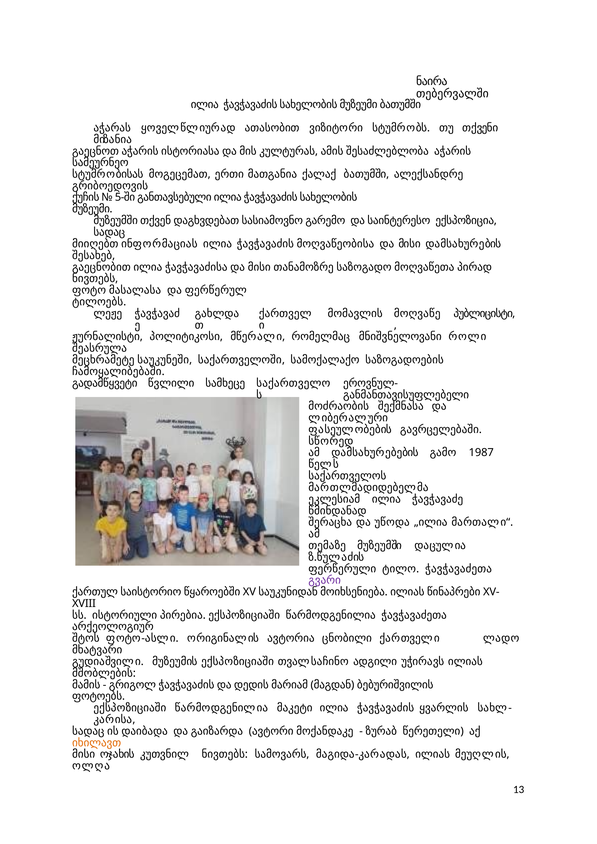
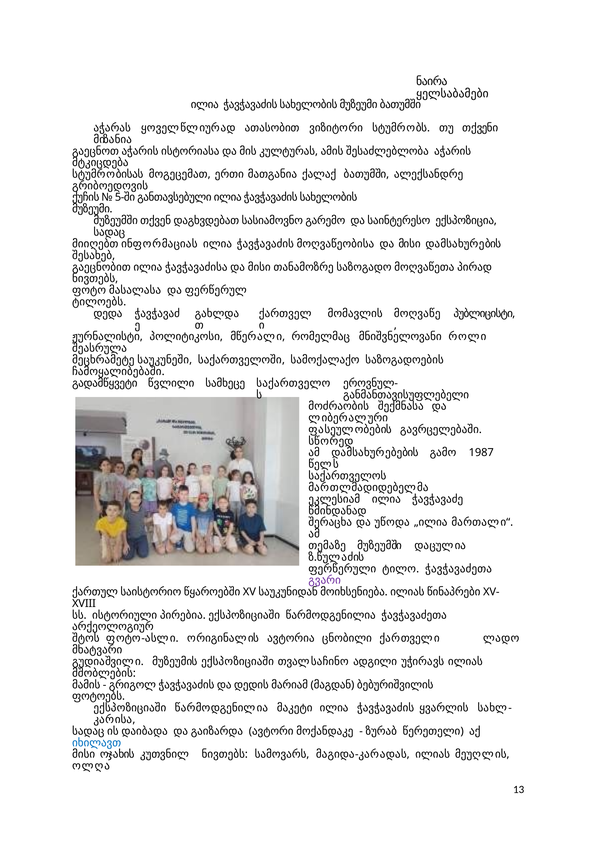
თებერვალში: თებერვალში -> ყელსაბამები (452, 93)
სამეურნეო: სამეურნეო -> მტკიცდება (100, 163)
ლეჟე: ლეჟე -> დედა (108, 313)
იხილავთ colour: orange -> blue (97, 742)
